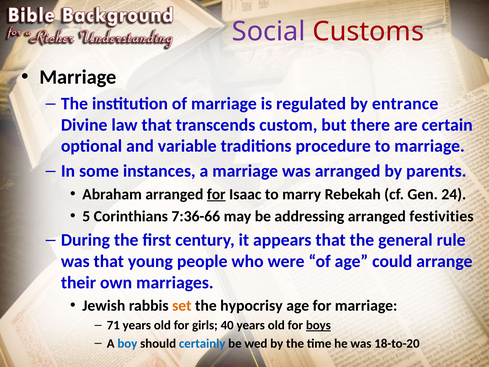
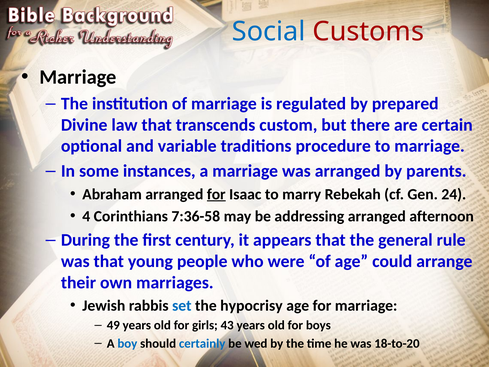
Social colour: purple -> blue (269, 32)
entrance: entrance -> prepared (405, 104)
5: 5 -> 4 (86, 216)
7:36-66: 7:36-66 -> 7:36-58 (196, 216)
festivities: festivities -> afternoon (442, 216)
set colour: orange -> blue (182, 305)
71: 71 -> 49 (113, 325)
40: 40 -> 43 (227, 325)
boys underline: present -> none (318, 325)
